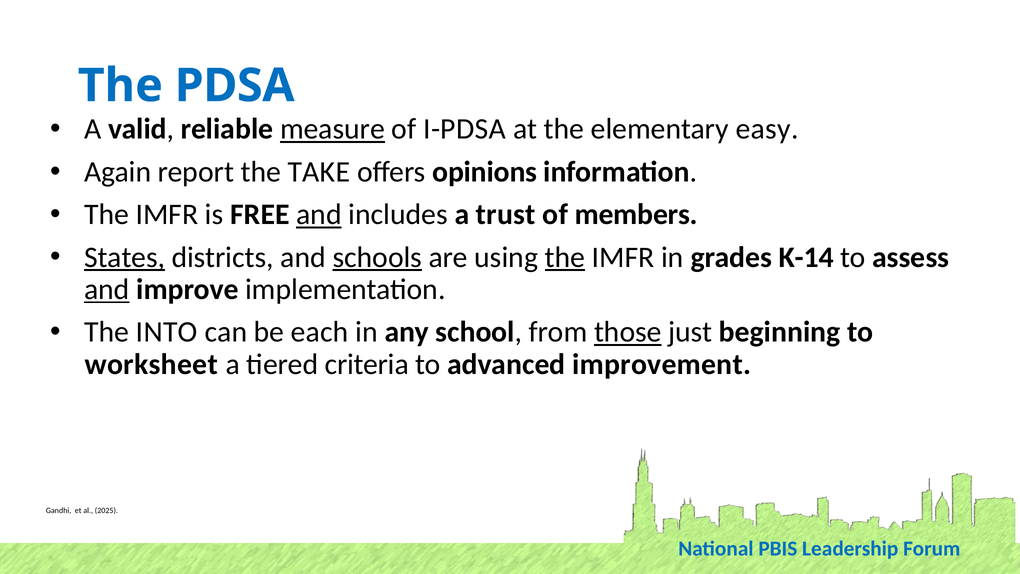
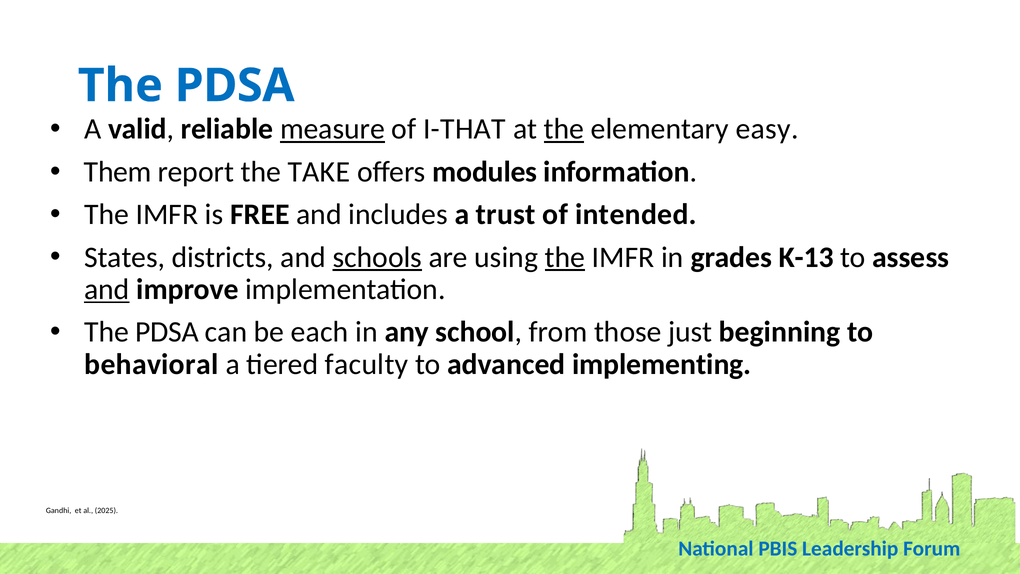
I-PDSA: I-PDSA -> I-THAT (465, 129)
the underline: none -> present (564, 129)
Again: Again -> Them (118, 172)
opinions: opinions -> modules (485, 172)
and underline: present -> none (319, 214)
members: members -> intended (636, 214)
States underline: present -> none (125, 257)
K-14: K-14 -> K-13 (806, 257)
INTO: INTO -> PDSA (167, 332)
those underline: present -> none (628, 332)
worksheet: worksheet -> behavioral (151, 364)
criteria: criteria -> faculty (367, 364)
improvement: improvement -> implementing (662, 364)
